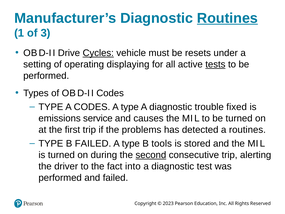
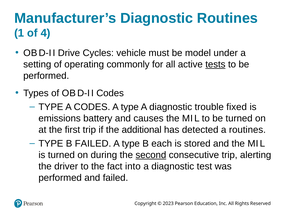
Routines underline: present -> none (227, 18)
3: 3 -> 4 (46, 33)
Cycles underline: present -> none (98, 53)
resets: resets -> model (198, 53)
displaying: displaying -> commonly (128, 64)
service: service -> battery (98, 118)
problems: problems -> additional (142, 130)
tools: tools -> each (162, 143)
